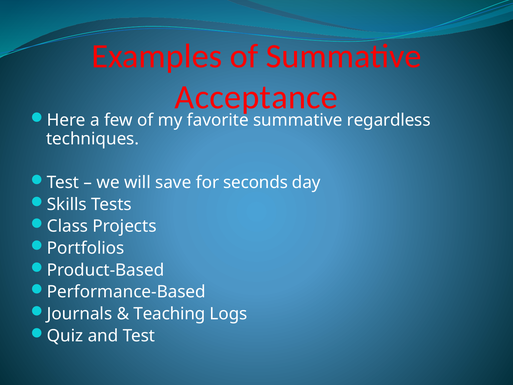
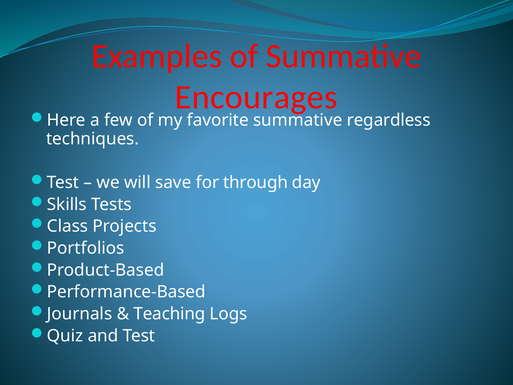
Acceptance: Acceptance -> Encourages (256, 97)
seconds: seconds -> through (256, 182)
